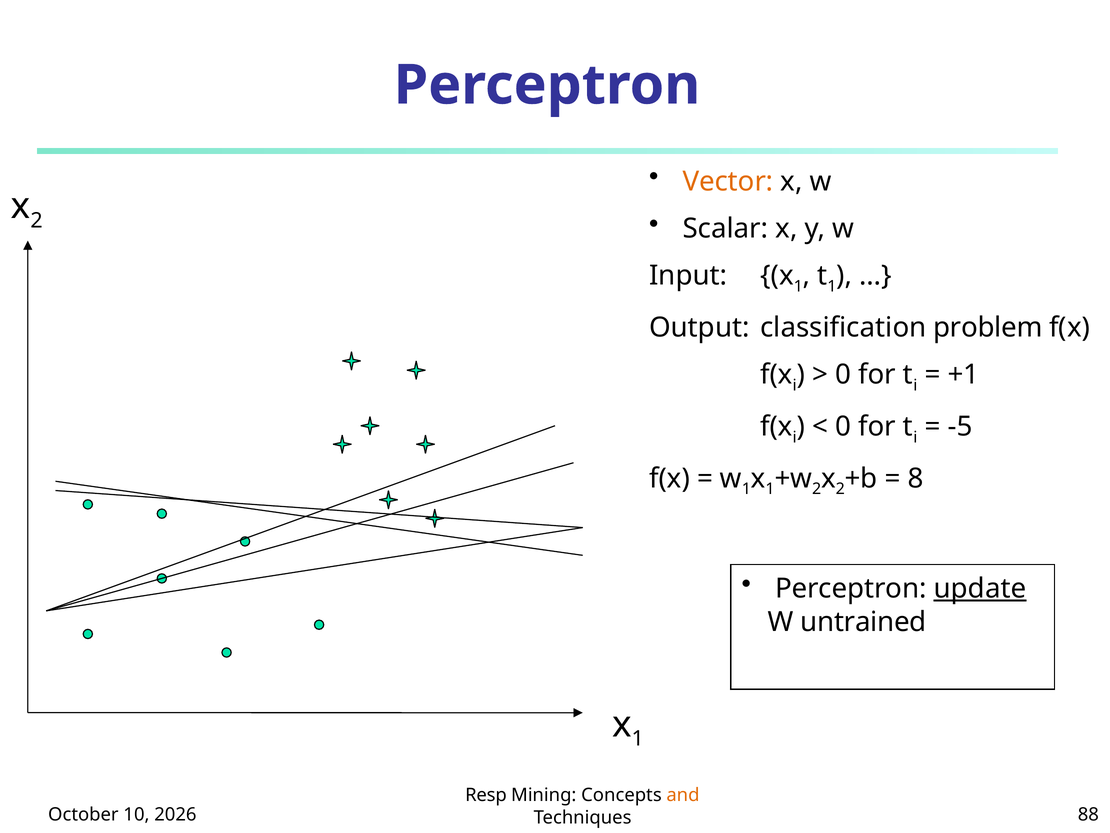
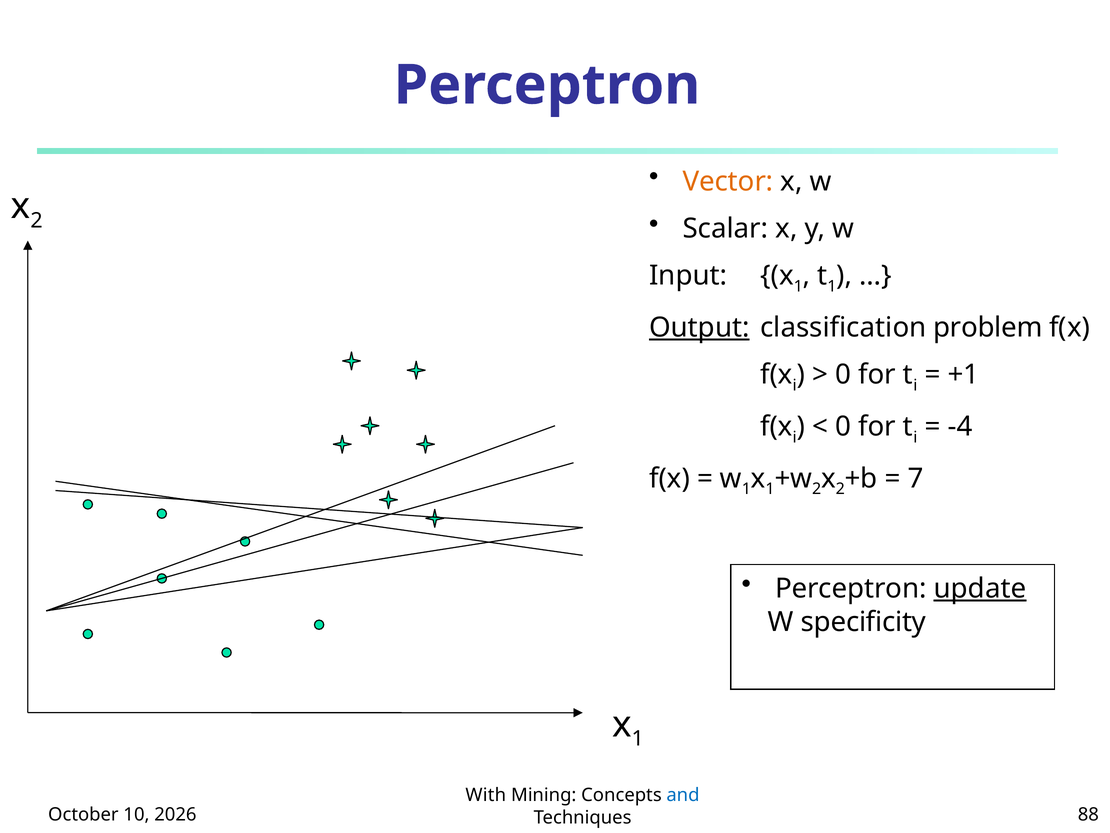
Output underline: none -> present (699, 327)
-5: -5 -> -4 (960, 426)
8: 8 -> 7 (916, 478)
untrained: untrained -> specificity (863, 622)
Resp: Resp -> With (486, 795)
and colour: orange -> blue (683, 795)
